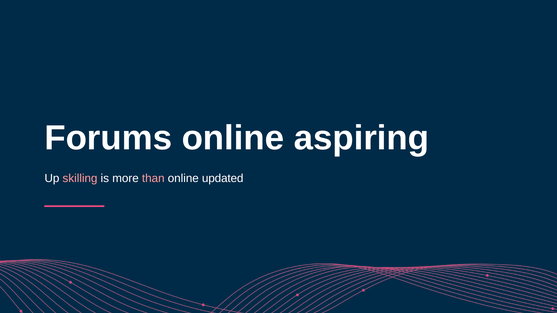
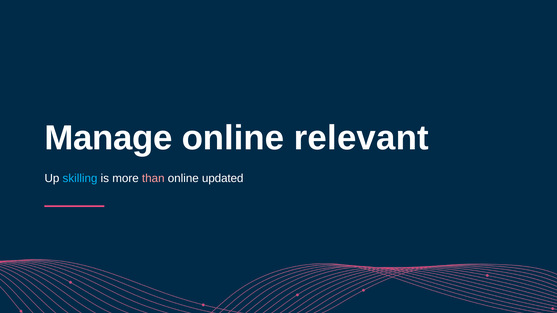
Forums: Forums -> Manage (108, 138)
aspiring: aspiring -> relevant (361, 138)
skilling colour: pink -> light blue (80, 178)
